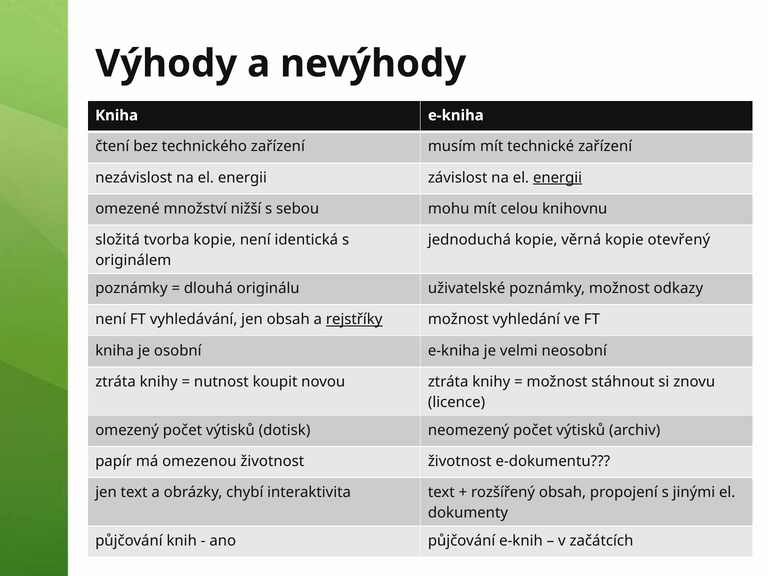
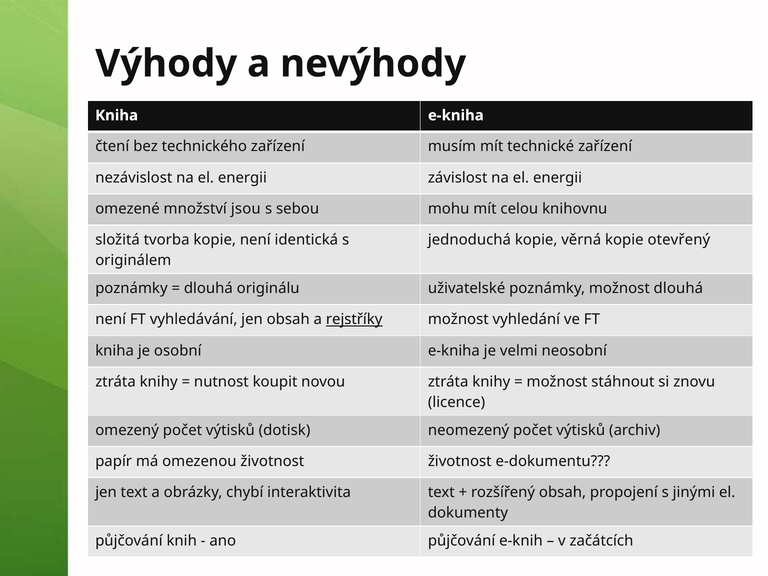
energii underline: present -> none (558, 178)
nižší: nižší -> jsou (246, 209)
možnost odkazy: odkazy -> dlouhá (678, 288)
